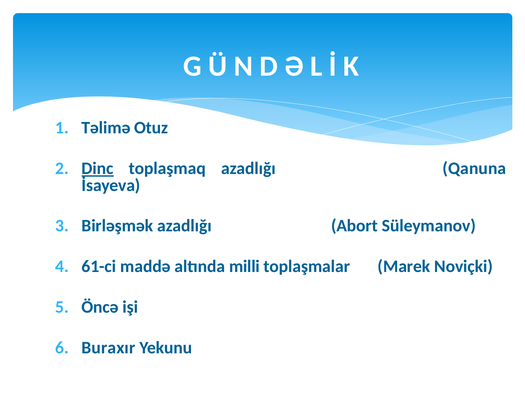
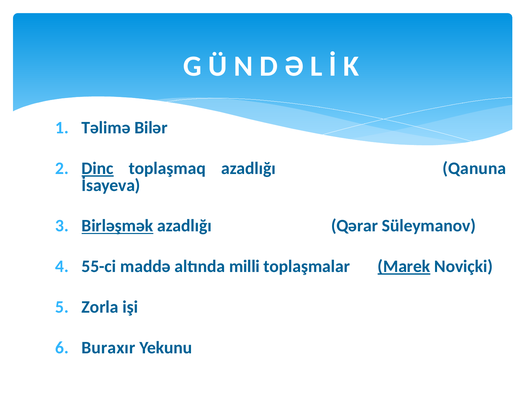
Otuz: Otuz -> Bilər (151, 128)
Birləşmək underline: none -> present (117, 226)
Abort: Abort -> Qərar (354, 226)
61-ci: 61-ci -> 55-ci (99, 266)
Marek underline: none -> present (404, 266)
Öncə: Öncə -> Zorla (100, 307)
